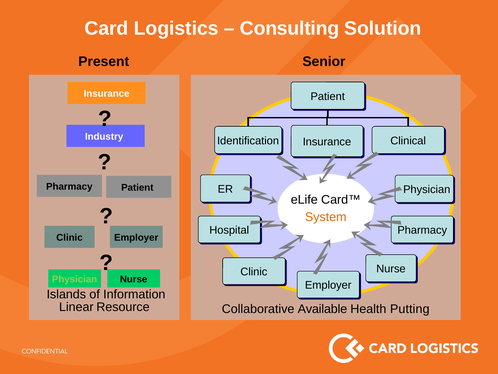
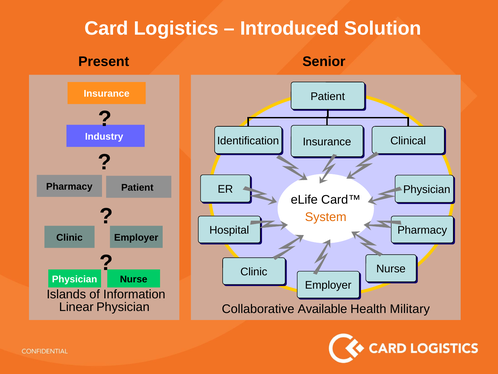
Consulting: Consulting -> Introduced (290, 28)
Physician colour: light green -> white (75, 279)
Linear Resource: Resource -> Physician (123, 307)
Putting: Putting -> Military (410, 309)
